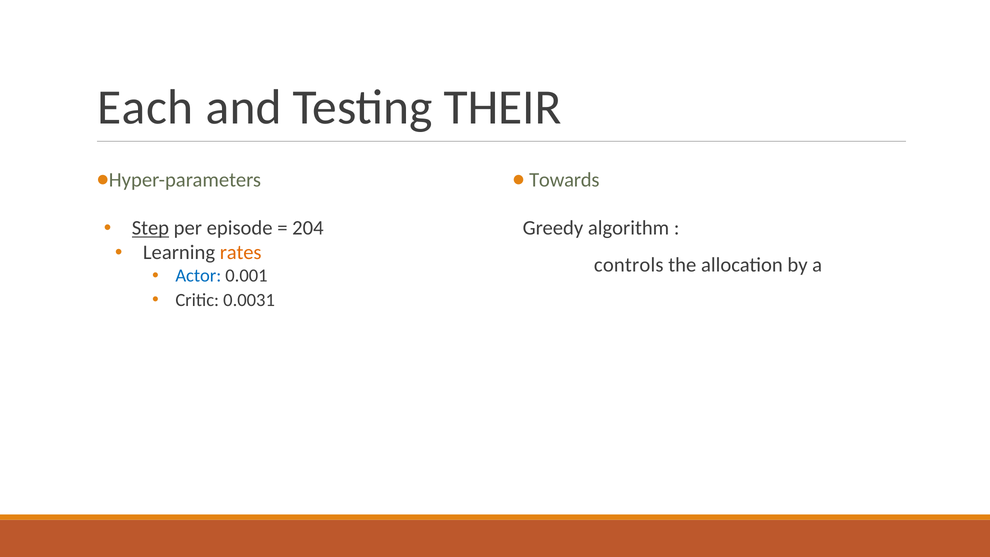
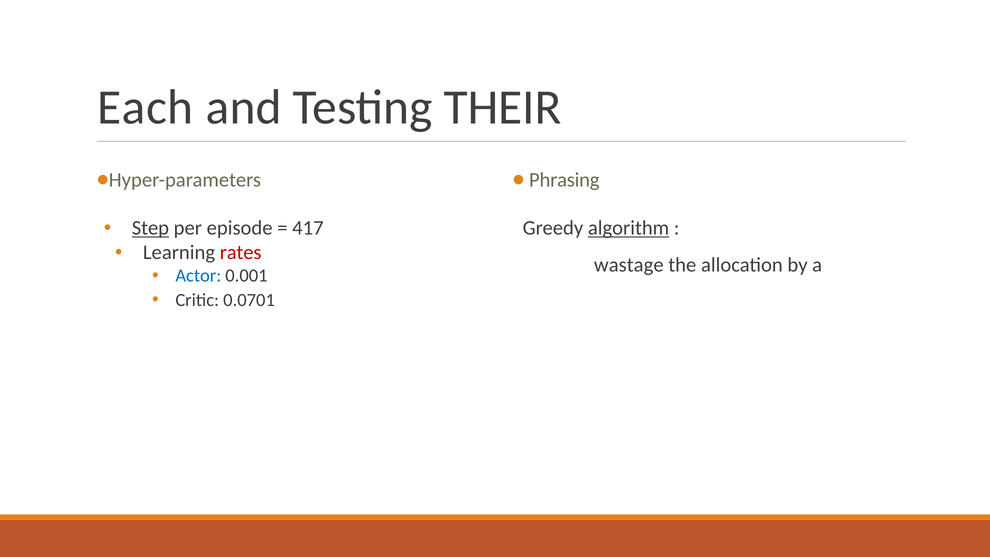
Towards: Towards -> Phrasing (564, 180)
204: 204 -> 417 (308, 228)
algorithm underline: none -> present (629, 228)
rates colour: orange -> red (241, 252)
controls: controls -> wastage (629, 265)
0.0031: 0.0031 -> 0.0701 (249, 300)
